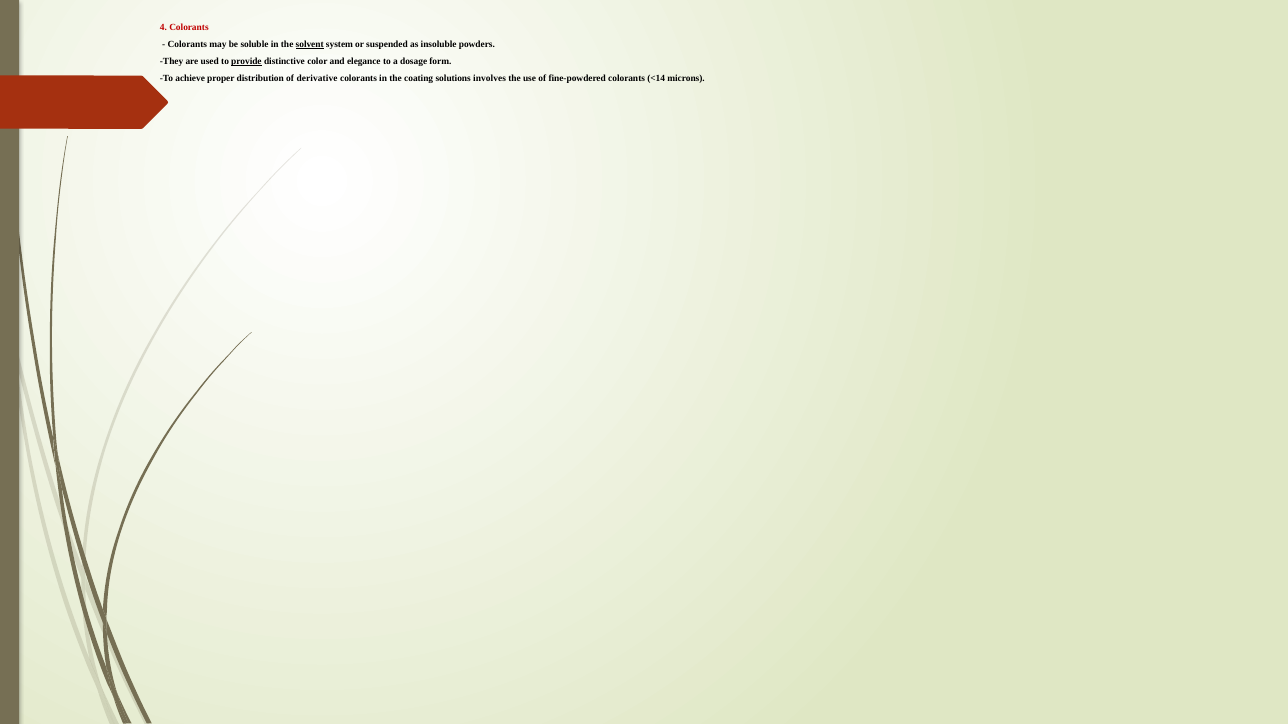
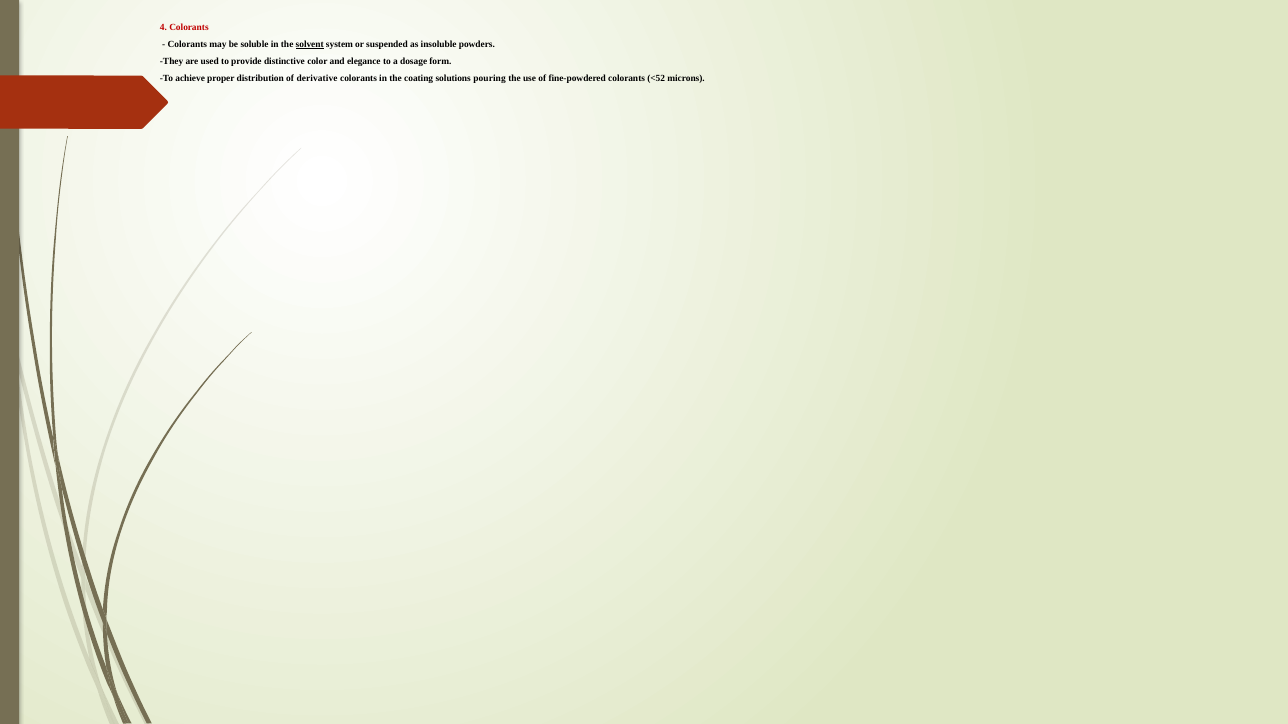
provide underline: present -> none (246, 61)
involves: involves -> pouring (490, 78)
<14: <14 -> <52 (656, 78)
